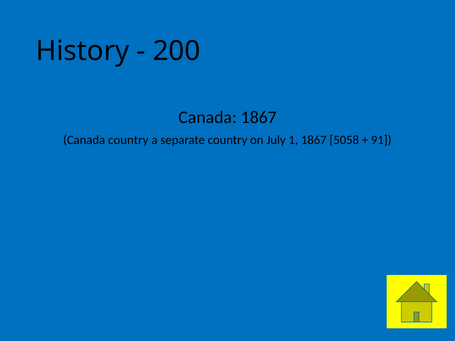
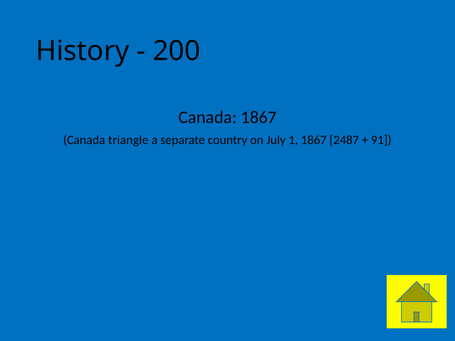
Canada country: country -> triangle (128, 140)
5058: 5058 -> 2487 (344, 140)
